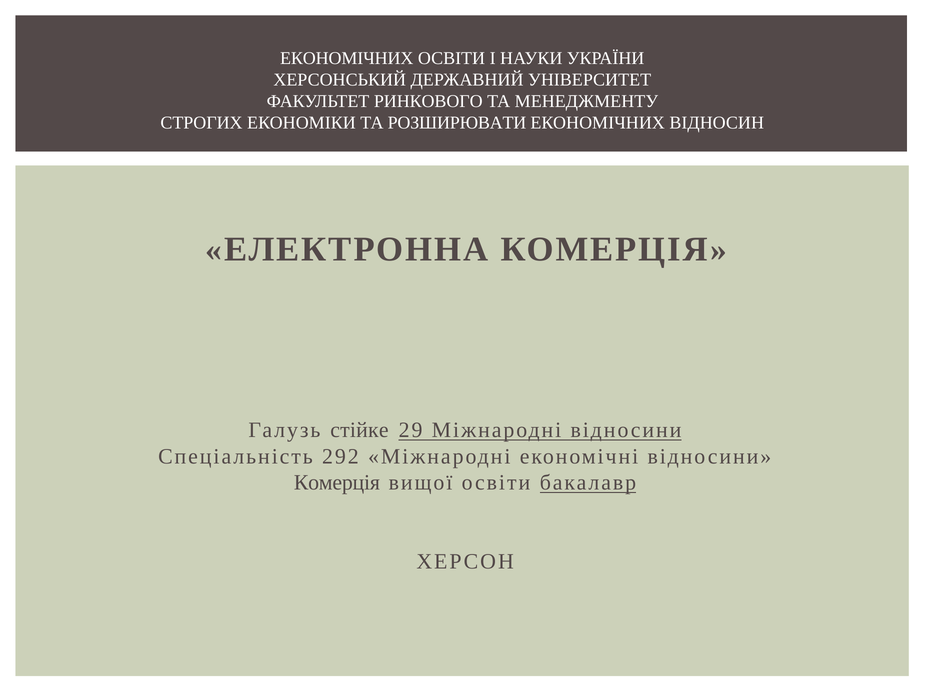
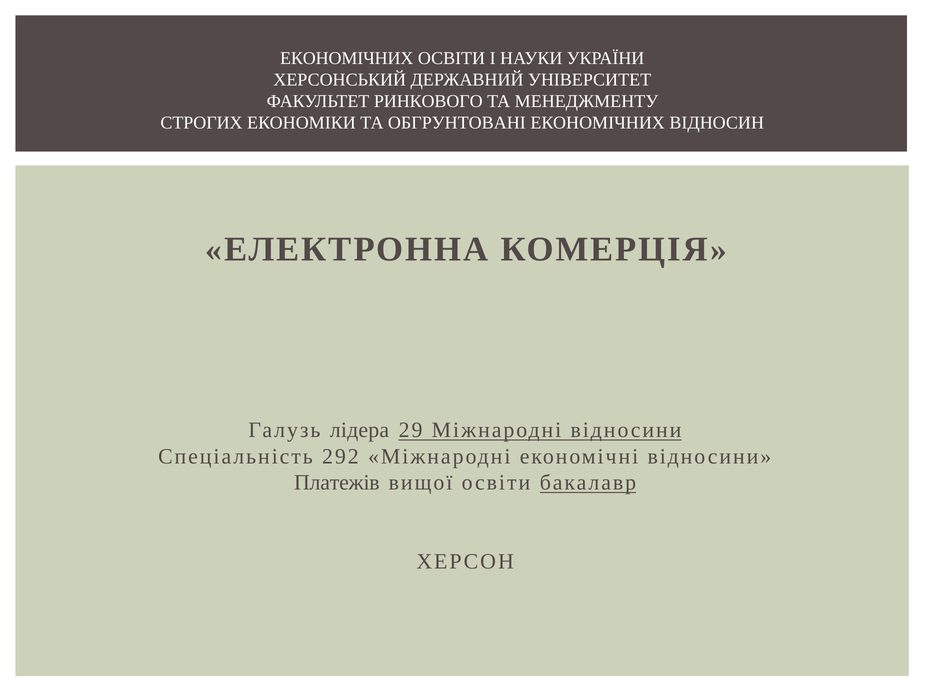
РОЗШИРЮВАТИ: РОЗШИРЮВАТИ -> ОБГРУНТОВАНІ (457, 123)
стійке: стійке -> лідера (359, 430)
Комерція: Комерція -> Платежів (337, 483)
